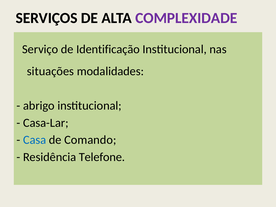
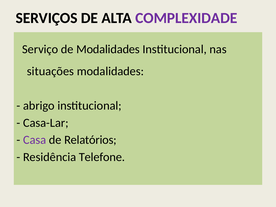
de Identificação: Identificação -> Modalidades (108, 49)
Casa colour: blue -> purple (35, 140)
Comando: Comando -> Relatórios (90, 140)
